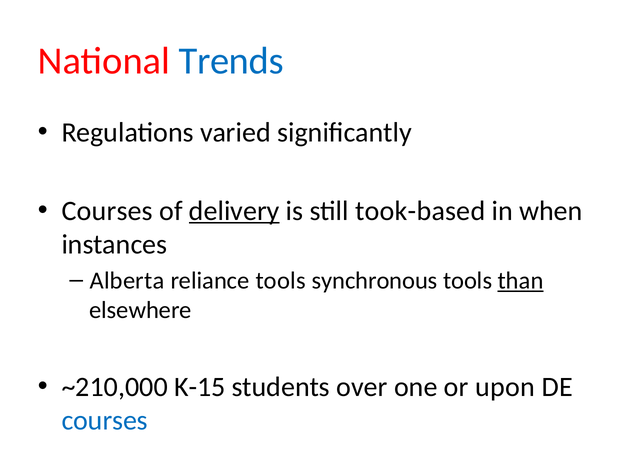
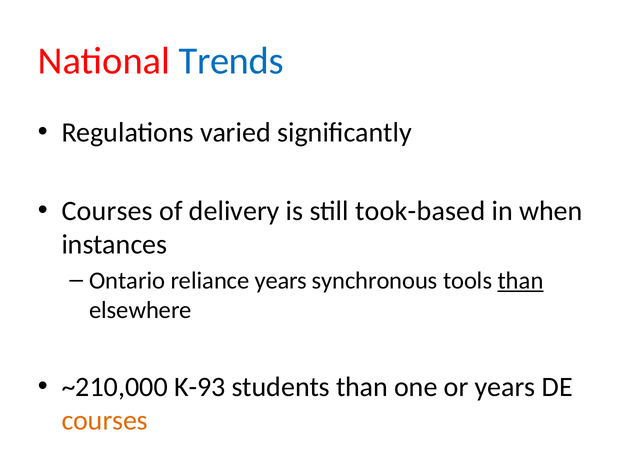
delivery underline: present -> none (234, 211)
Alberta: Alberta -> Ontario (127, 281)
reliance tools: tools -> years (281, 281)
K-15: K-15 -> K-93 (200, 387)
students over: over -> than (362, 387)
or upon: upon -> years (505, 387)
courses colour: blue -> orange (105, 421)
